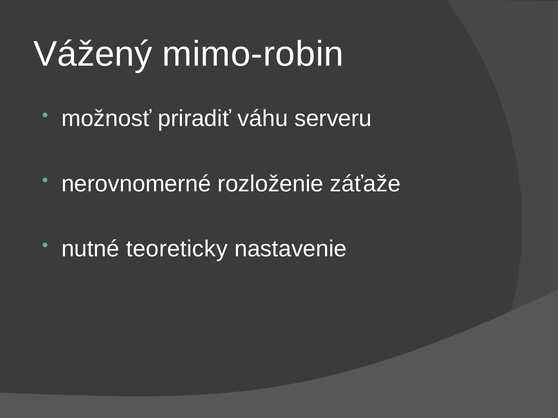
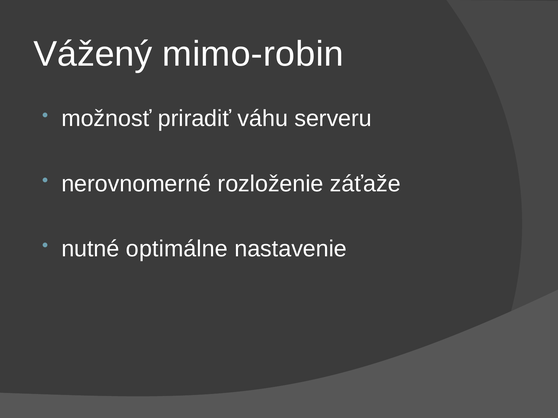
teoreticky: teoreticky -> optimálne (177, 249)
